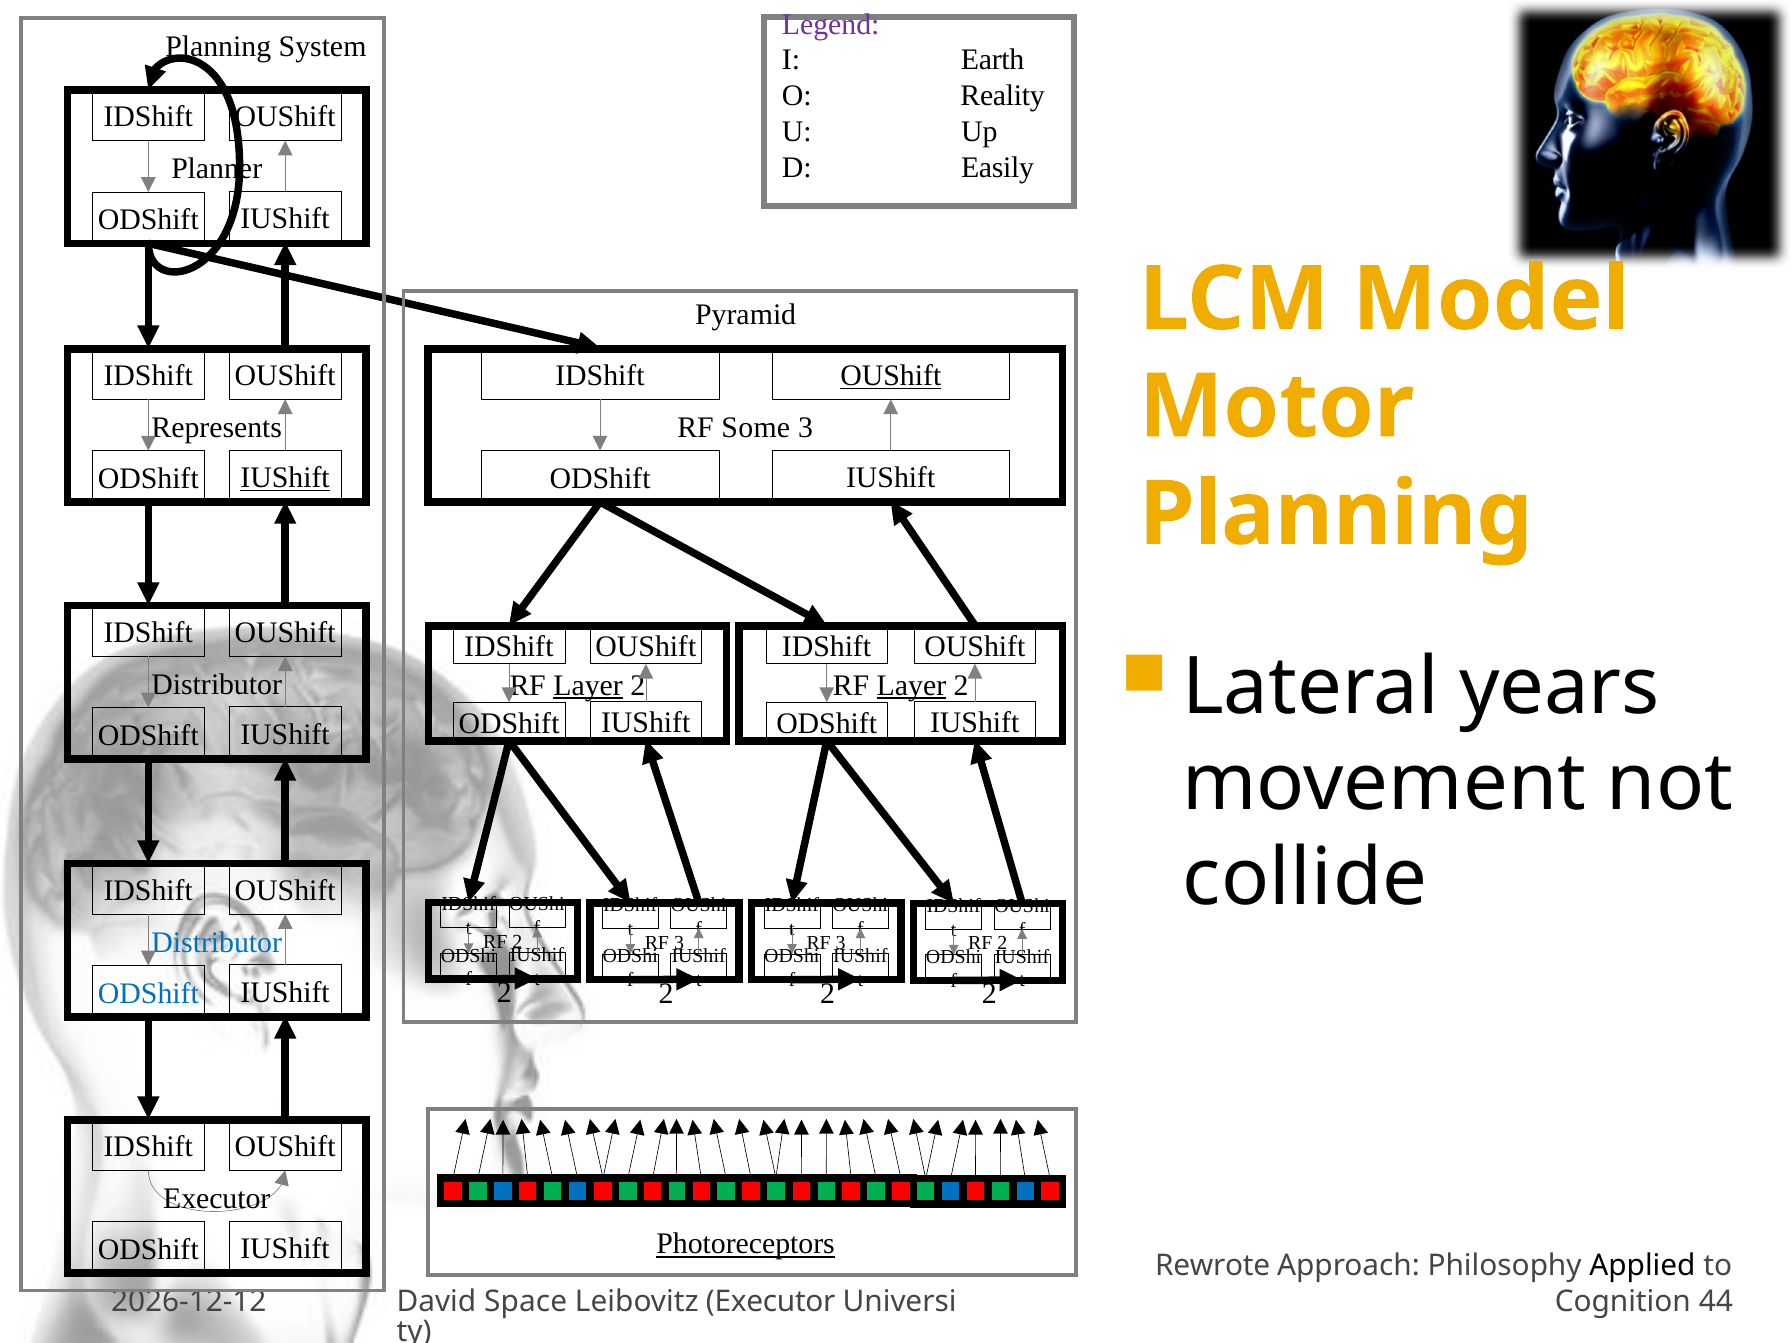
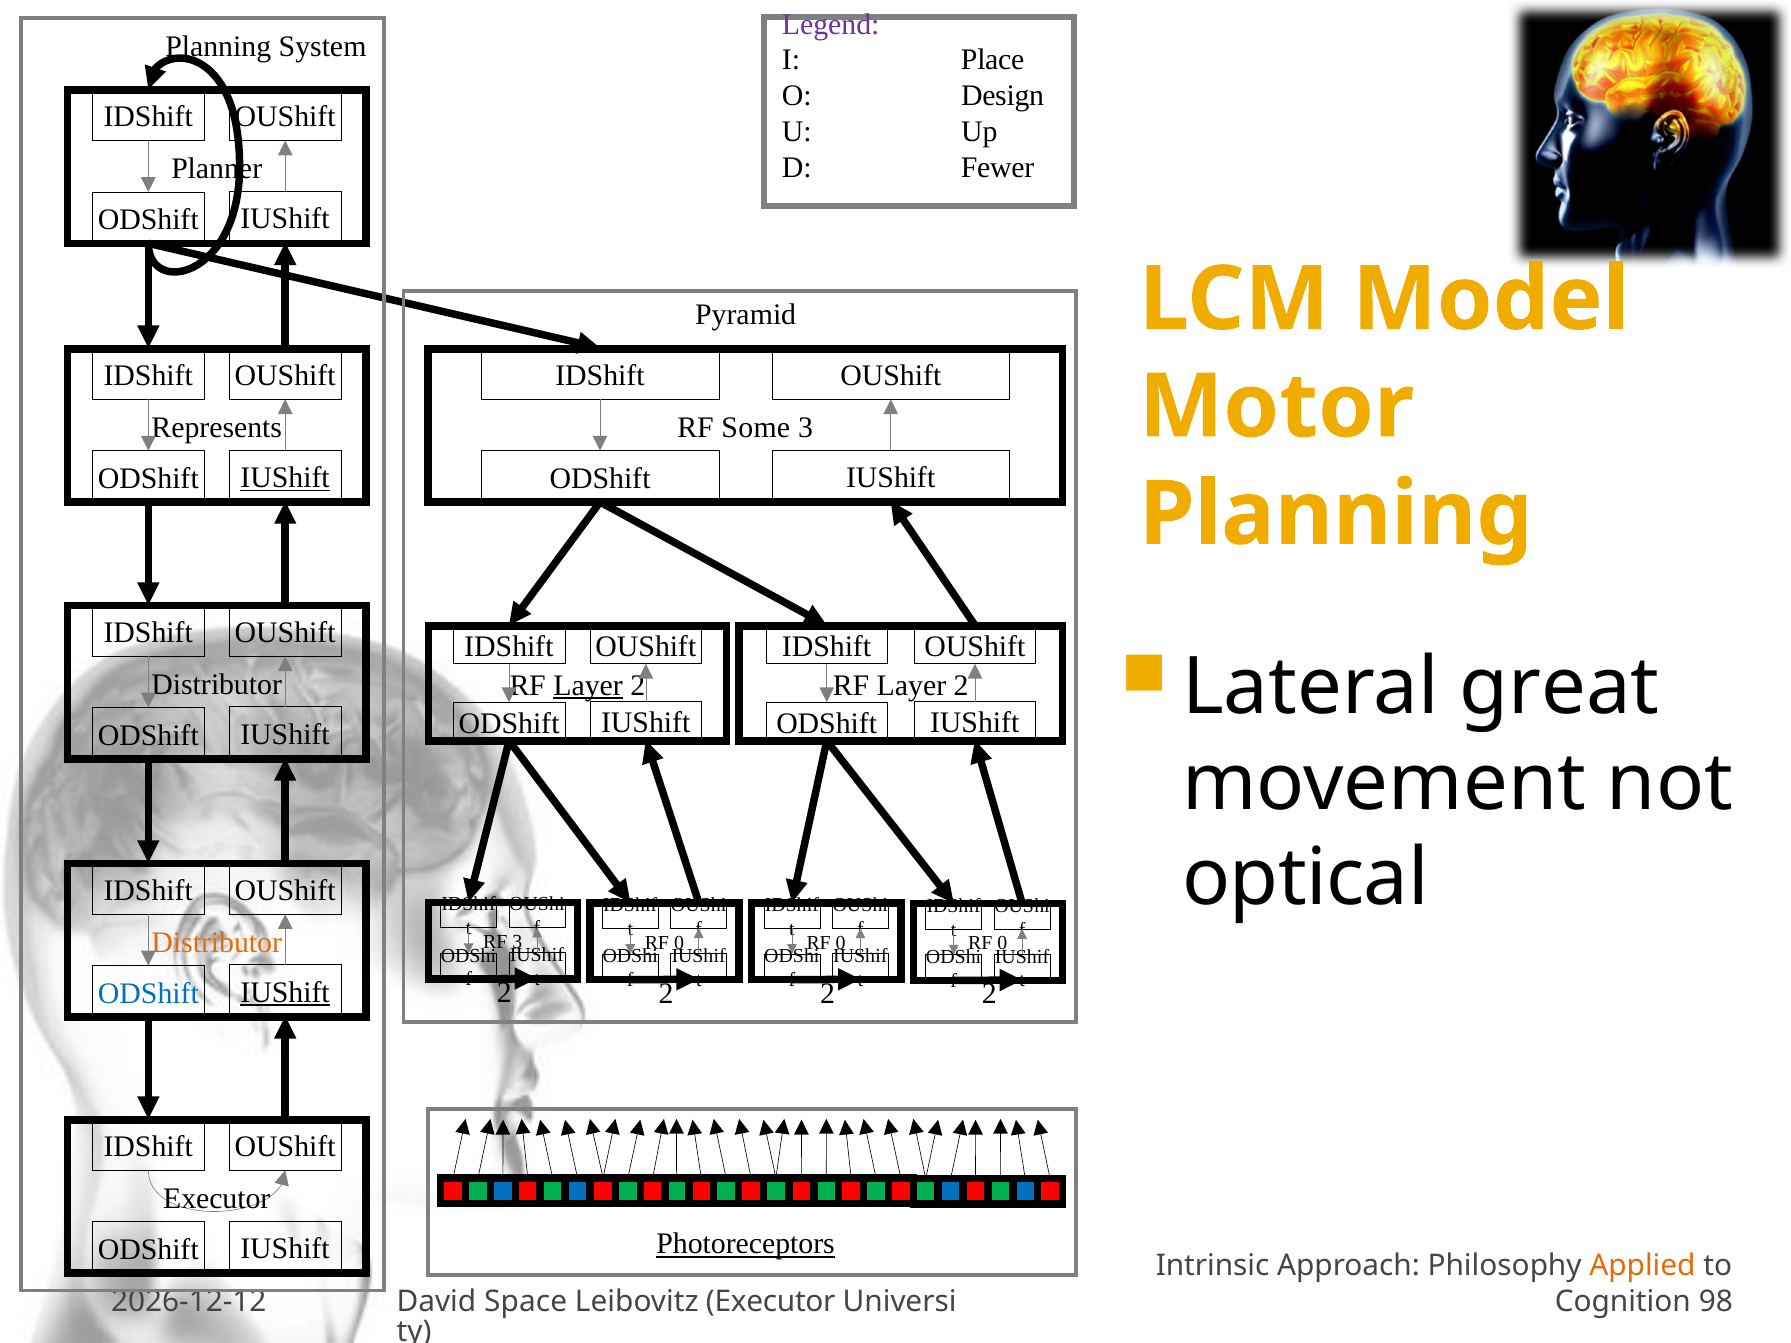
Earth: Earth -> Place (993, 60)
Reality: Reality -> Design (1003, 96)
Easily: Easily -> Fewer (998, 168)
OUShift underline: present -> none (891, 376)
years: years -> great (1559, 687)
Layer underline: present -> none (911, 686)
collide: collide -> optical (1305, 879)
Distributor colour: blue -> orange (217, 942)
2: 2 -> 3 (517, 942)
3: 3 -> 0 (679, 943)
3: 3 -> 0 (841, 943)
2: 2 -> 0 (1002, 944)
IUShift underline: none -> present (285, 993)
Rewrote: Rewrote -> Intrinsic (1213, 1266)
Applied colour: black -> orange (1642, 1266)
44: 44 -> 98 (1716, 1302)
